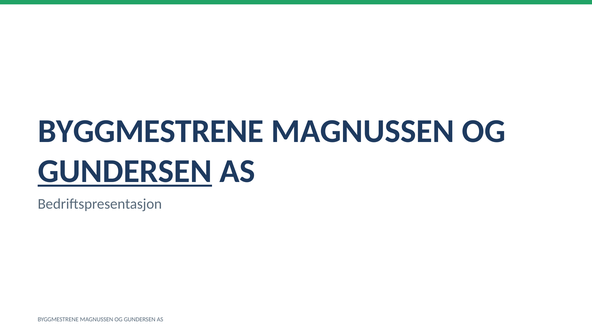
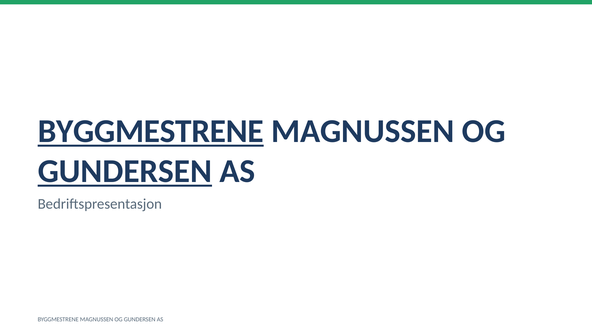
BYGGMESTRENE underline: none -> present (151, 131)
